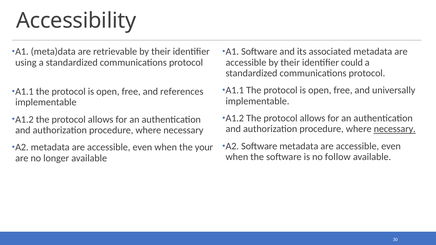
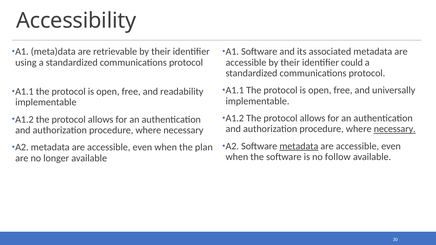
references: references -> readability (182, 92)
metadata underline: none -> present (299, 146)
your: your -> plan (204, 147)
